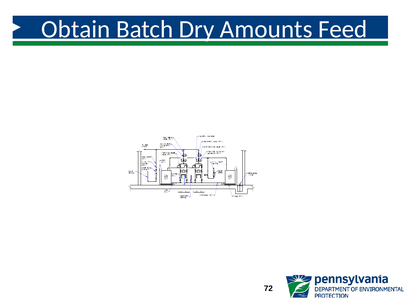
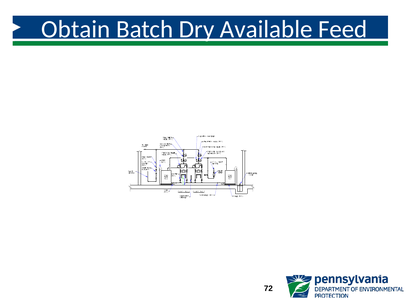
Amounts: Amounts -> Available (266, 29)
